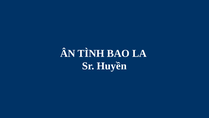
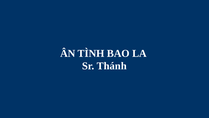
Huyền: Huyền -> Thánh (112, 66)
